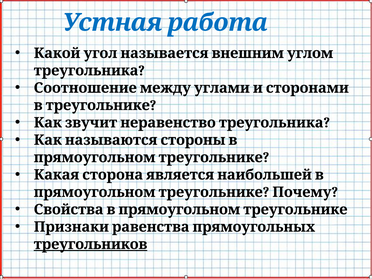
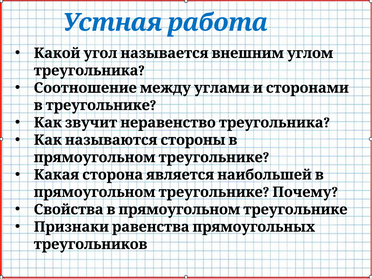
треугольников underline: present -> none (91, 244)
